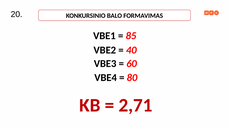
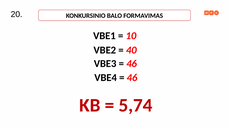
85: 85 -> 10 (131, 36)
60: 60 -> 46 (132, 64)
80: 80 -> 46 (132, 77)
2,71: 2,71 -> 5,74 (135, 105)
